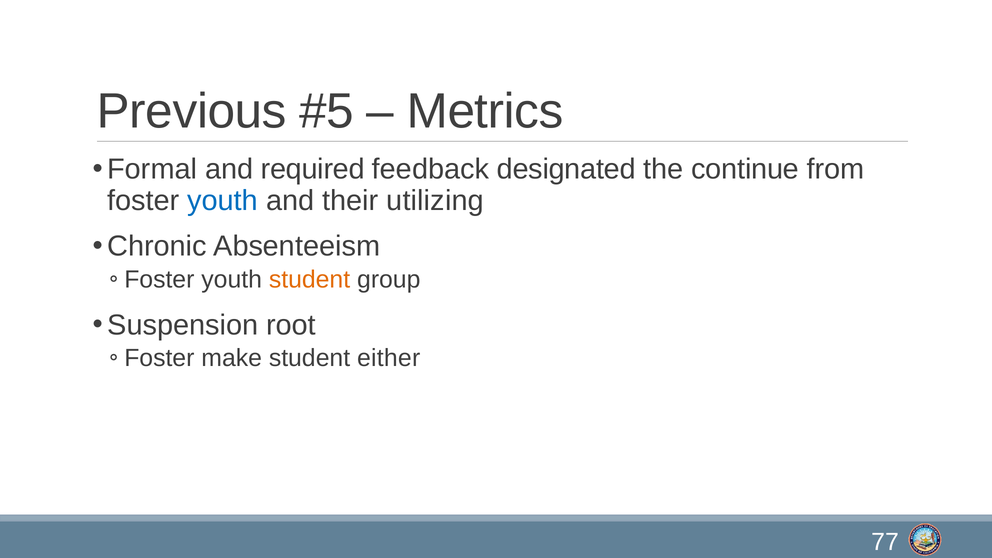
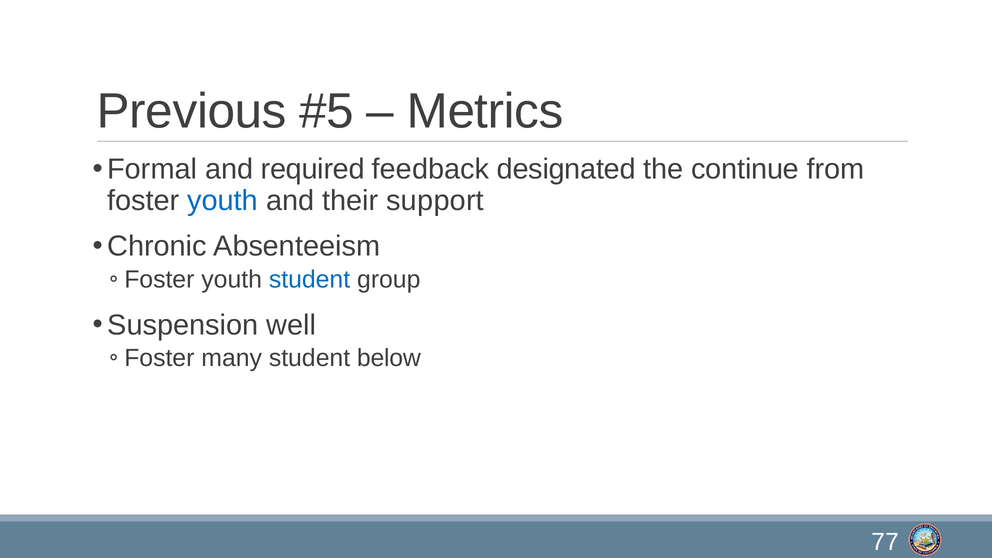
utilizing: utilizing -> support (435, 201)
student colour: orange -> blue (310, 280)
root: root -> well (291, 325)
make: make -> many (232, 358)
either: either -> below (389, 358)
